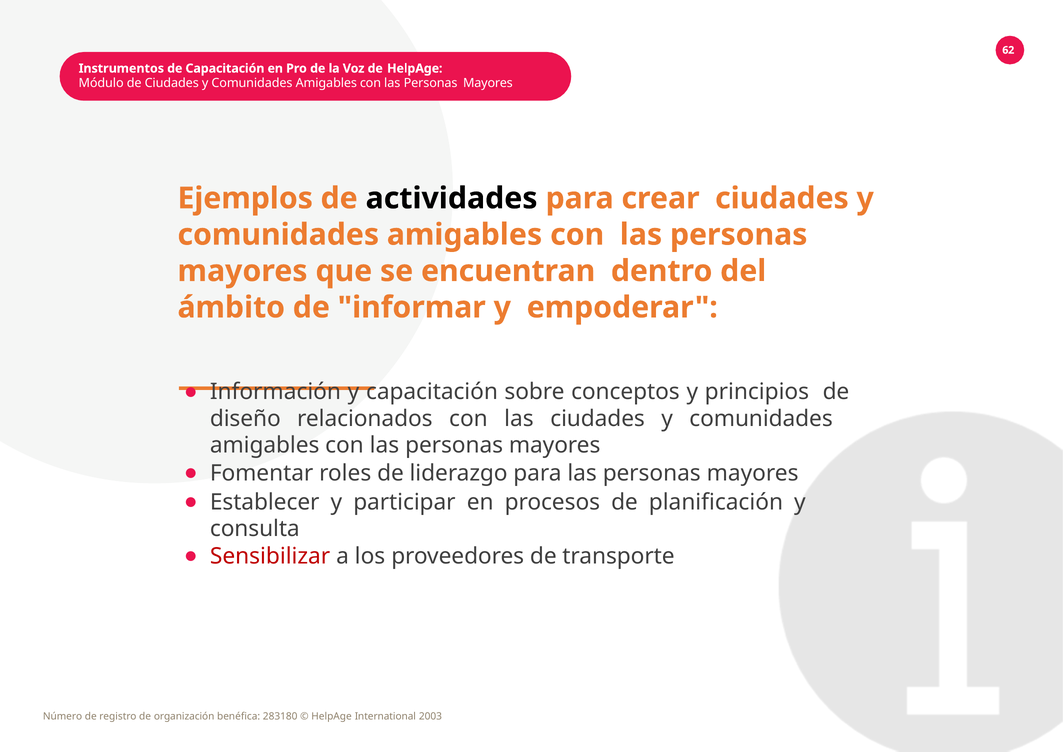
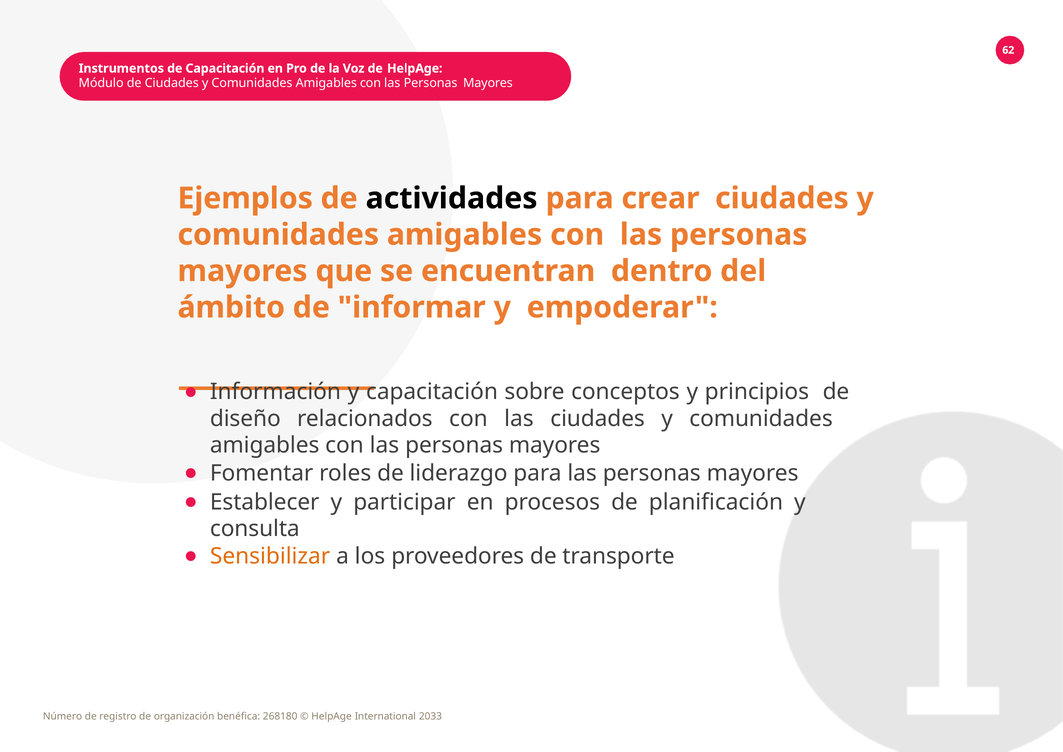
Sensibilizar colour: red -> orange (270, 556)
283180: 283180 -> 268180 (280, 716)
2003: 2003 -> 2033 (430, 716)
